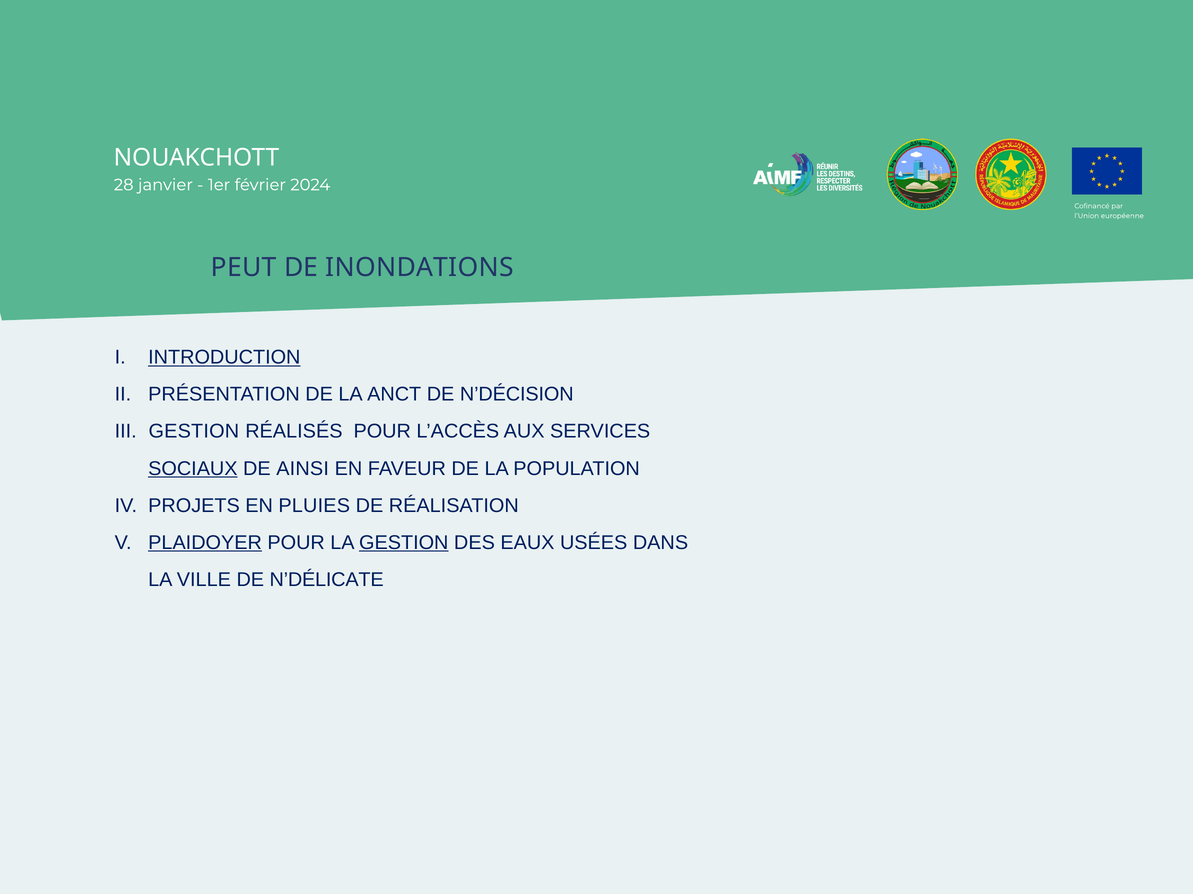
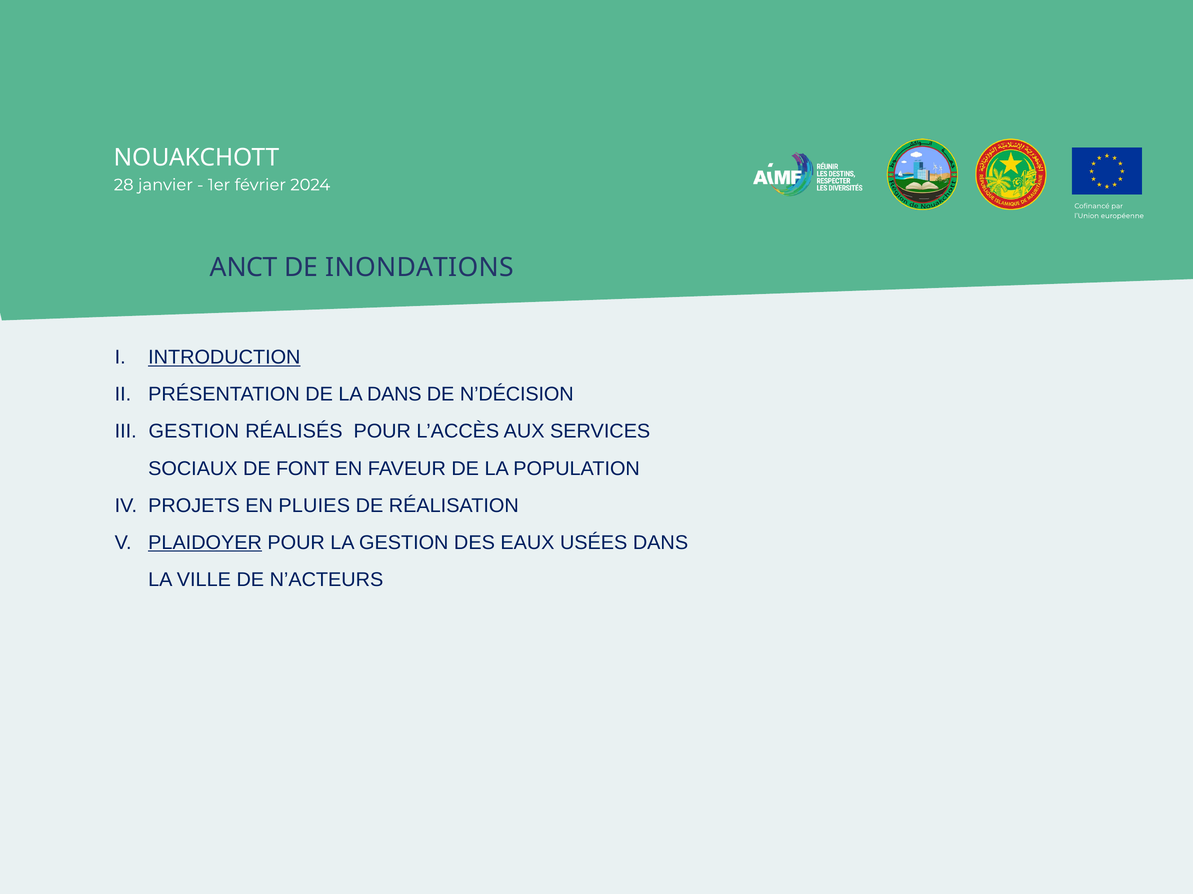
PEUT: PEUT -> ANCT (244, 268)
LA ANCT: ANCT -> DANS (394, 395)
SOCIAUX underline: present -> none (193, 469)
AINSI: AINSI -> FONT (303, 469)
GESTION underline: present -> none (404, 543)
N’DÉLICATE: N’DÉLICATE -> N’ACTEURS (326, 580)
